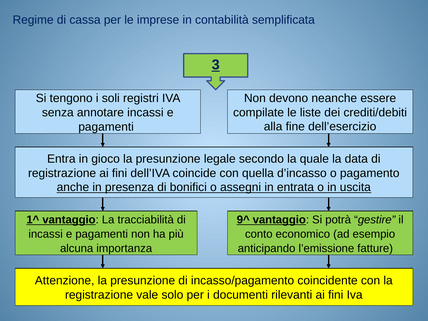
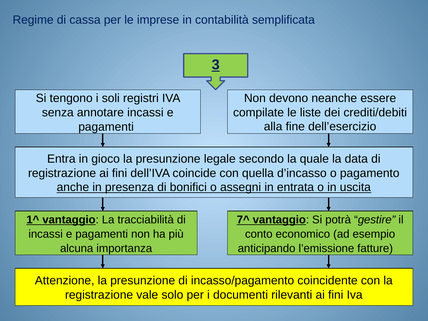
9^: 9^ -> 7^ (243, 220)
